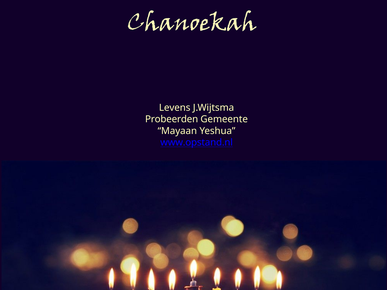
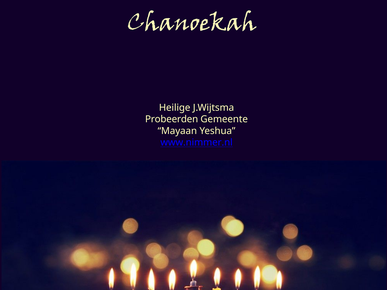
Levens: Levens -> Heilige (175, 108)
www.opstand.nl: www.opstand.nl -> www.nimmer.nl (197, 143)
